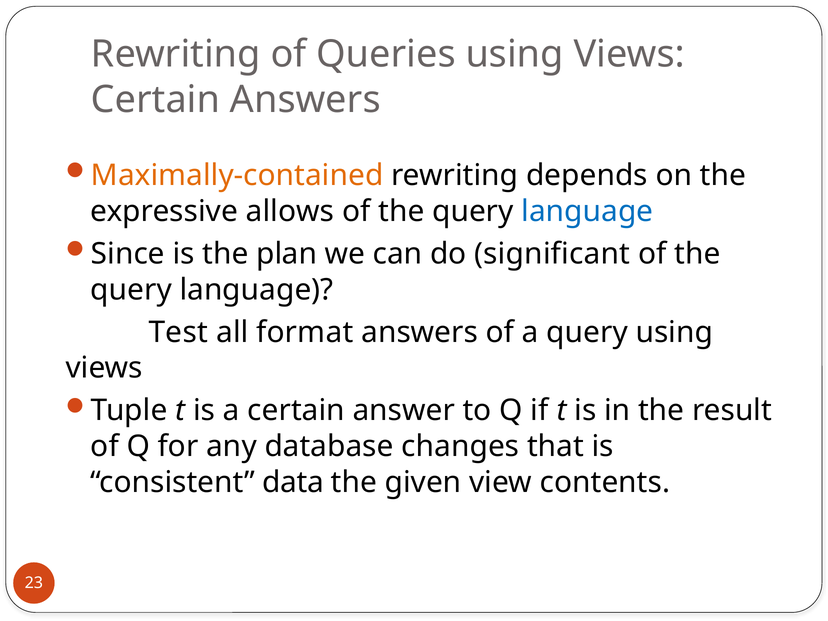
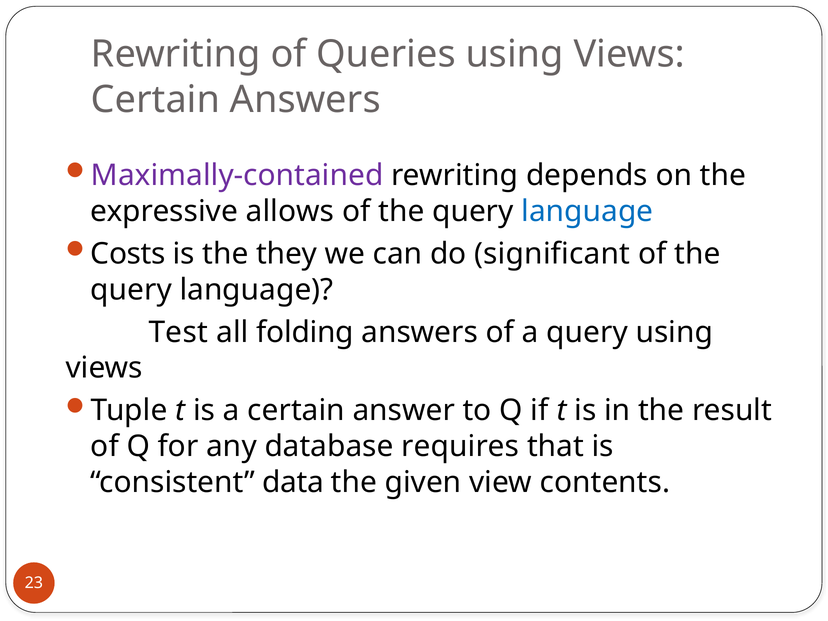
Maximally-contained colour: orange -> purple (237, 175)
Since: Since -> Costs (128, 254)
plan: plan -> they (287, 254)
format: format -> folding (305, 332)
changes: changes -> requires (460, 446)
